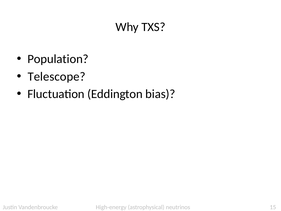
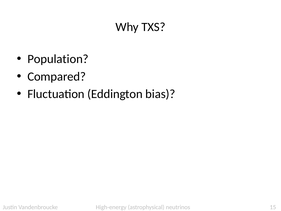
Telescope: Telescope -> Compared (57, 76)
